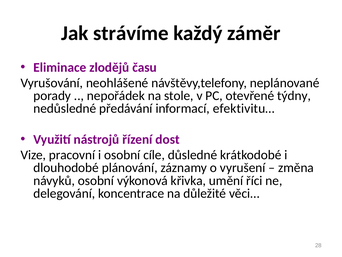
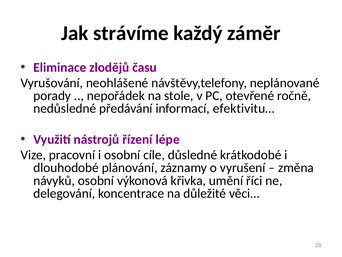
týdny: týdny -> ročně (294, 96)
dost: dost -> lépe (168, 139)
